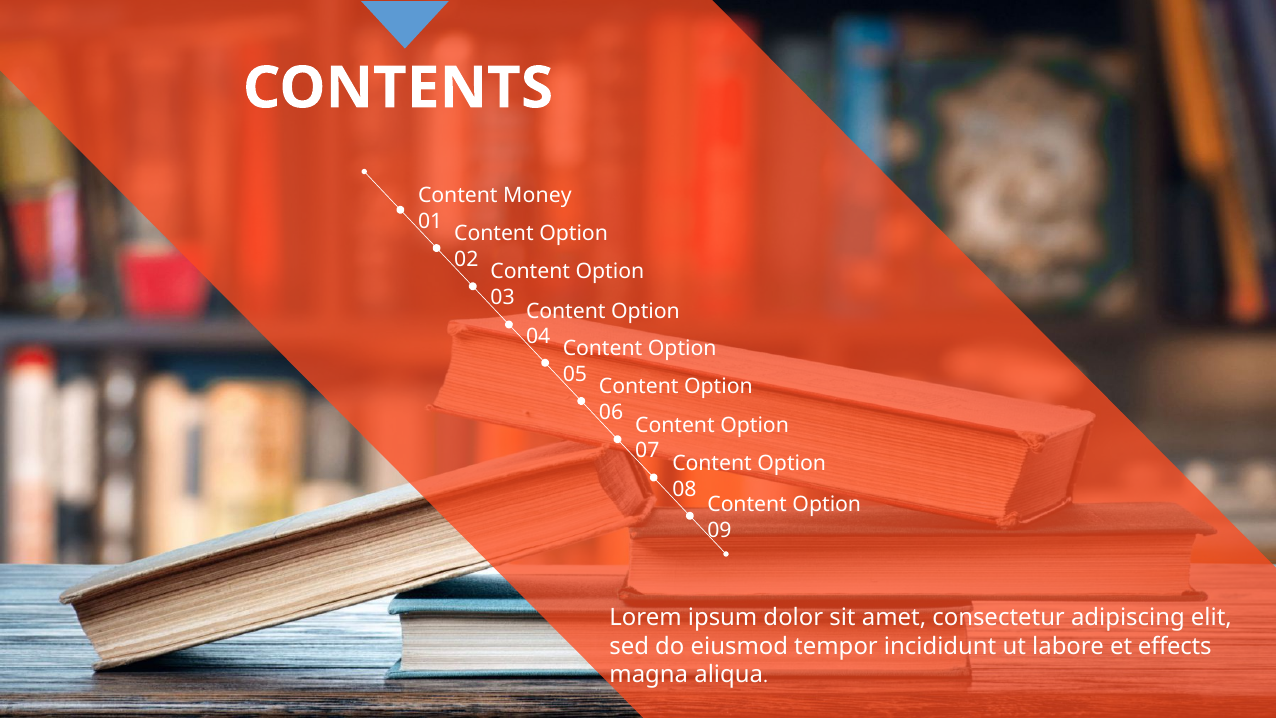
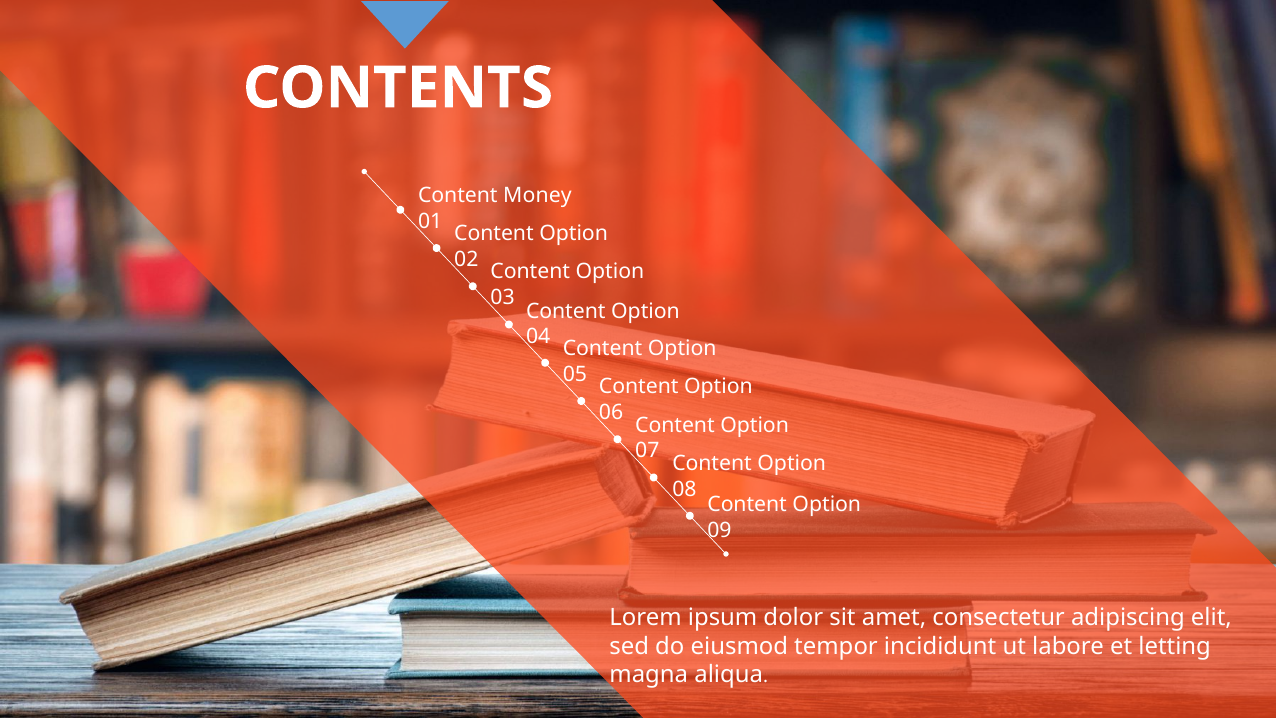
effects: effects -> letting (1175, 646)
